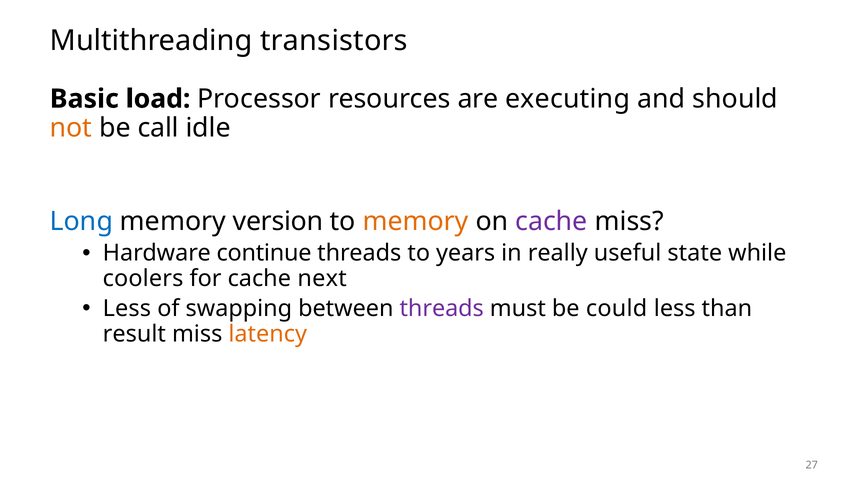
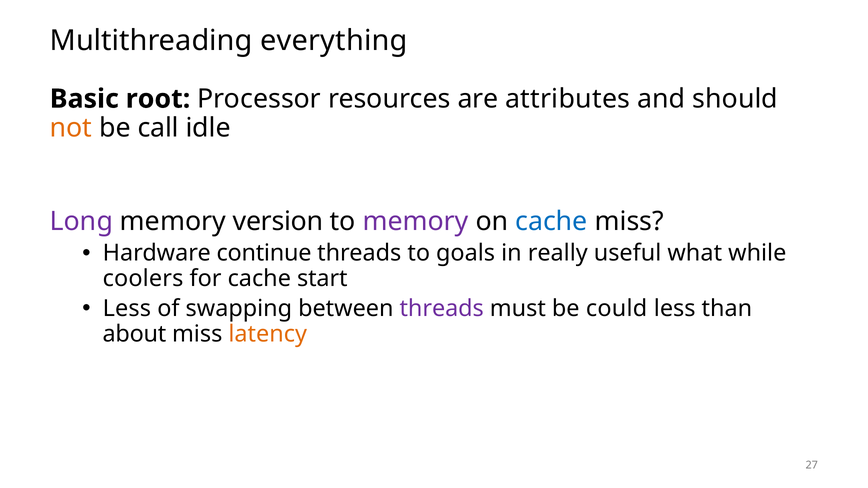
transistors: transistors -> everything (334, 41)
load: load -> root (158, 99)
executing: executing -> attributes (568, 99)
Long colour: blue -> purple (81, 222)
memory colour: orange -> purple (416, 222)
cache colour: purple -> blue (551, 222)
years: years -> goals (466, 253)
state: state -> what (695, 253)
next: next -> start (322, 279)
result: result -> about (134, 334)
